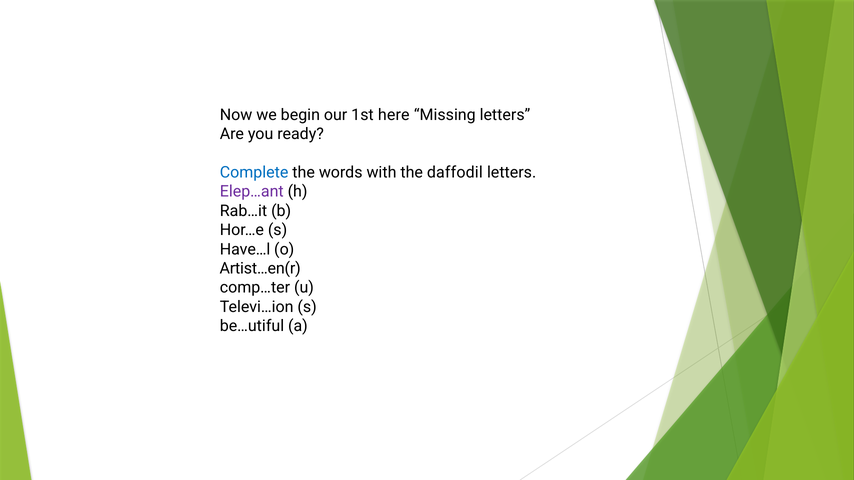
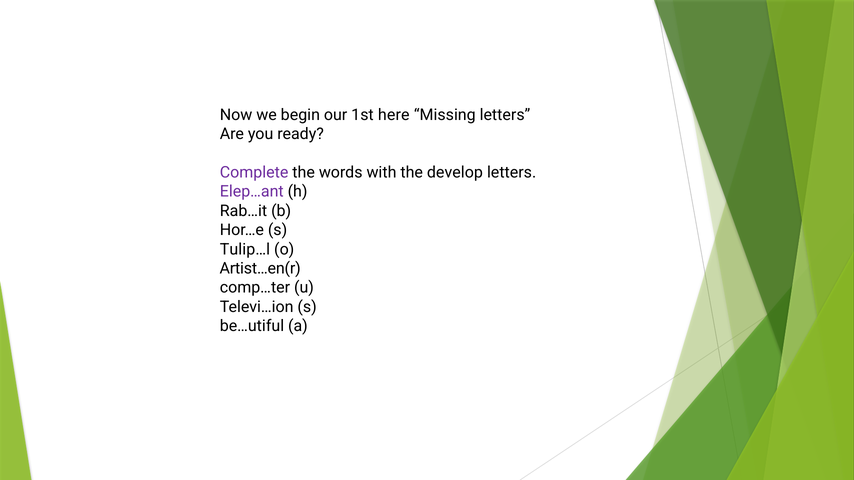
Complete colour: blue -> purple (254, 173)
daffodil: daffodil -> develop (455, 173)
Have…l: Have…l -> Tulip…l (245, 250)
